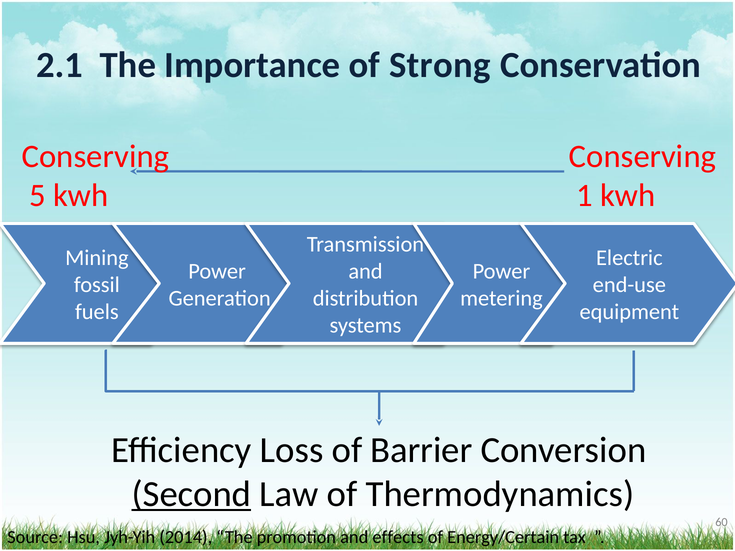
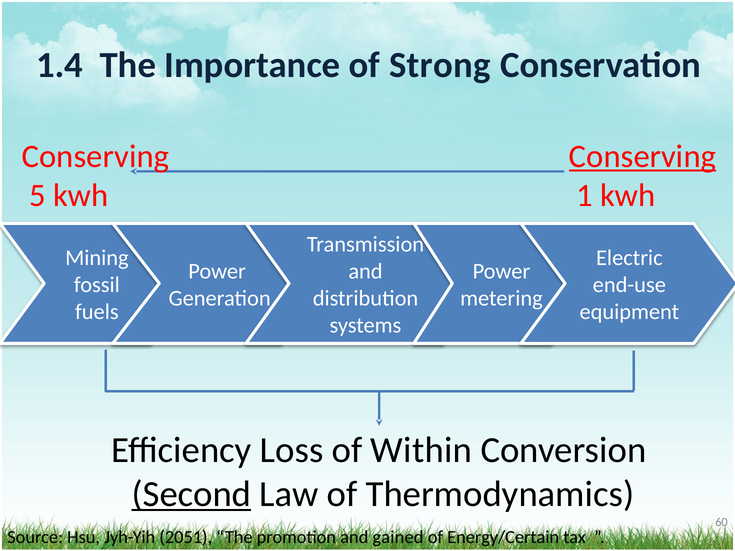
2.1: 2.1 -> 1.4 (60, 65)
Conserving underline: none -> present (642, 156)
Barrier: Barrier -> Within (421, 450)
2014: 2014 -> 2051 (186, 538)
effects: effects -> gained (398, 538)
